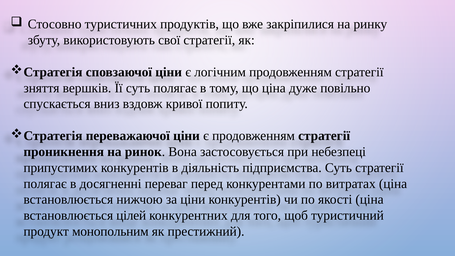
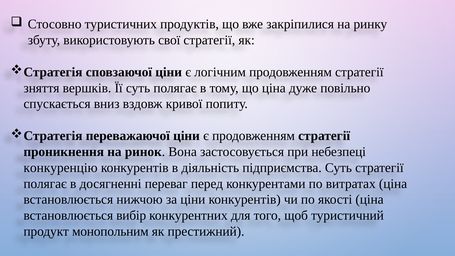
припустимих: припустимих -> конкуренцію (61, 168)
цілей: цілей -> вибір (131, 215)
